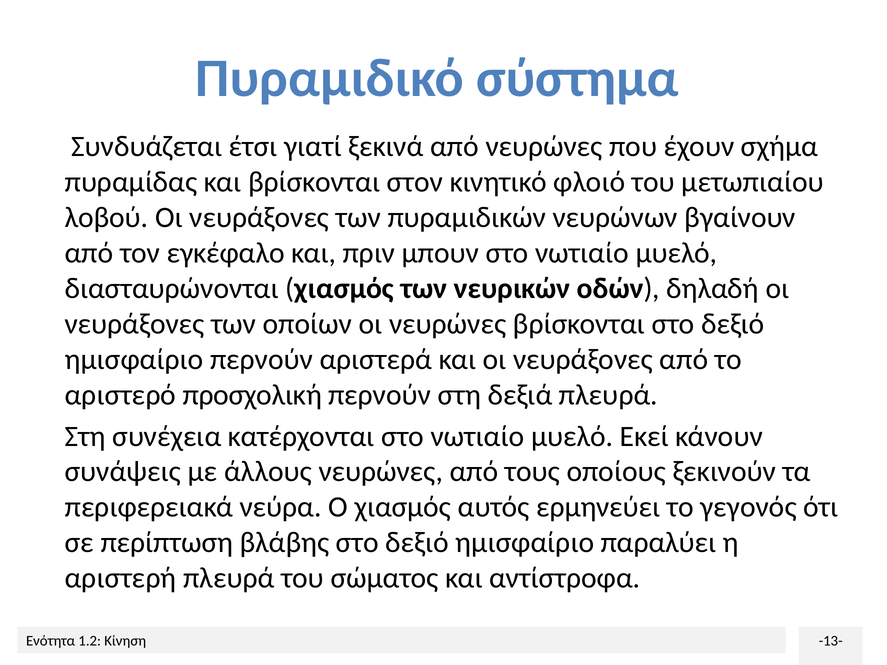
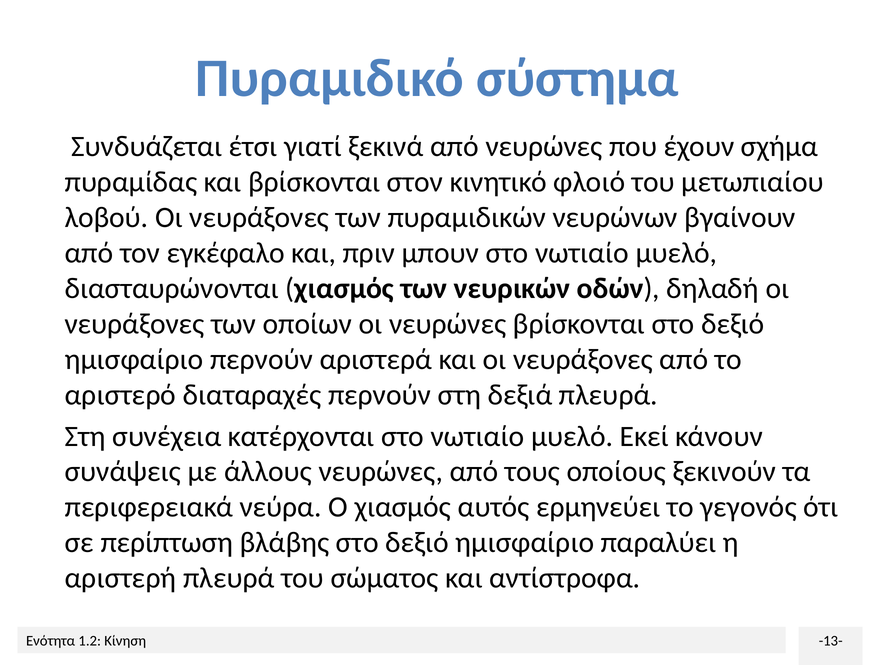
προσχολική: προσχολική -> διαταραχές (252, 395)
